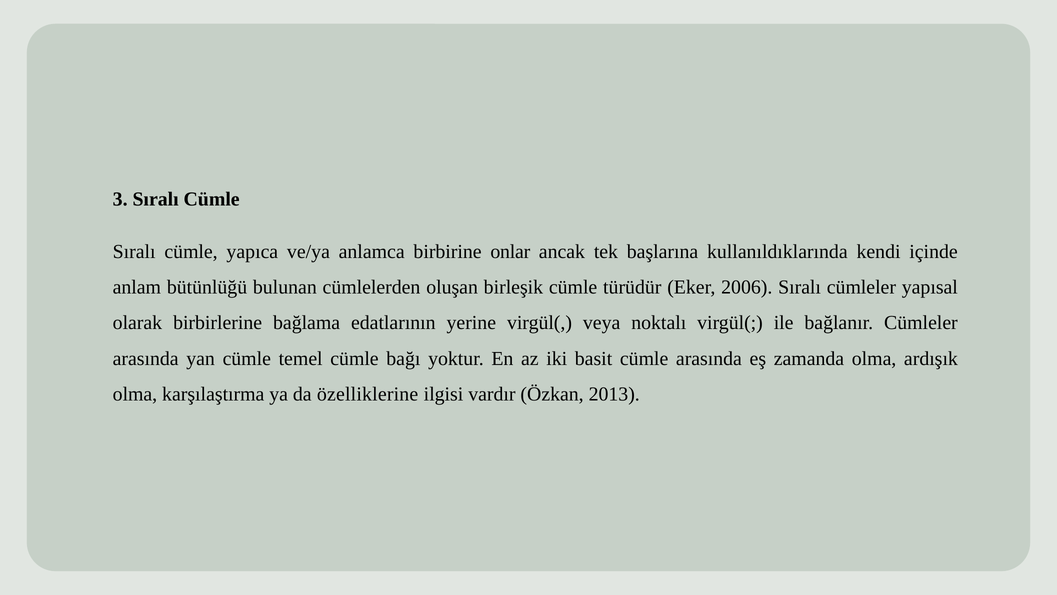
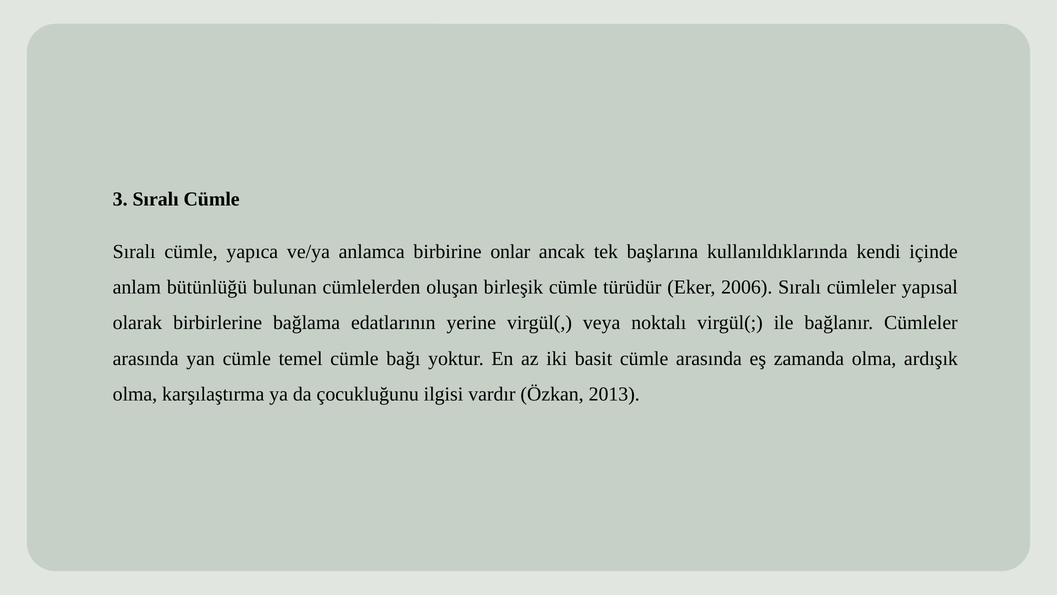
özelliklerine: özelliklerine -> çocukluğunu (368, 394)
